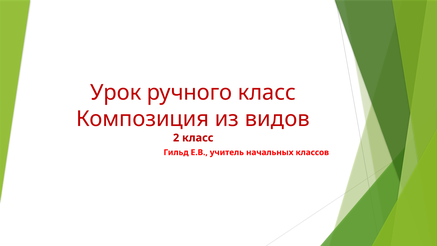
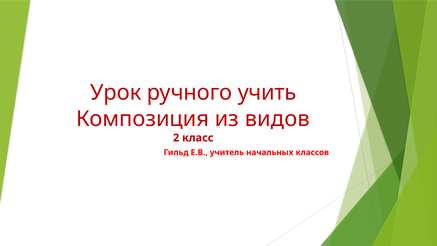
ручного класс: класс -> учить (267, 93)
